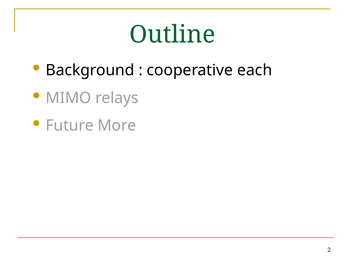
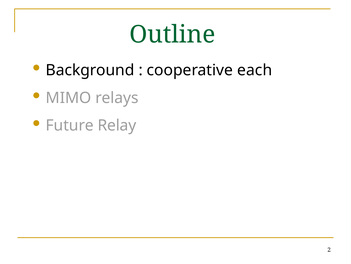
More: More -> Relay (117, 125)
